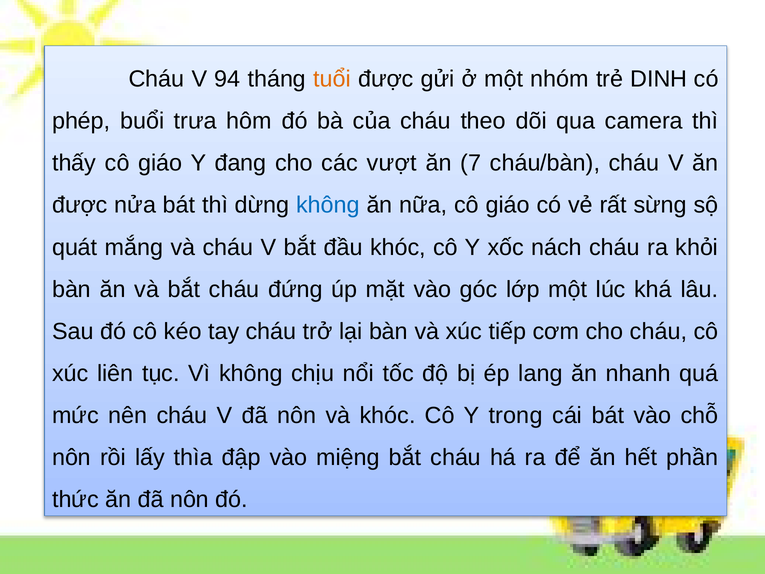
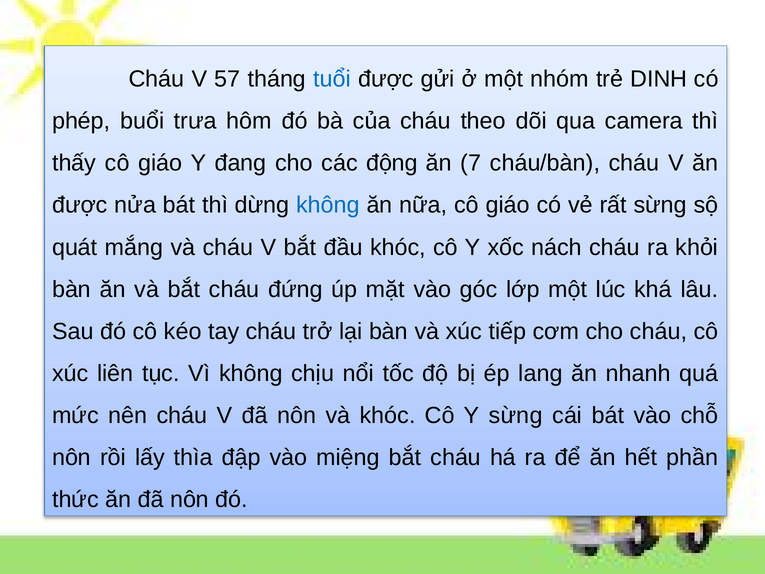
94: 94 -> 57 (227, 79)
tuổi colour: orange -> blue (332, 79)
vượt: vượt -> động (392, 163)
Y trong: trong -> sừng (516, 415)
